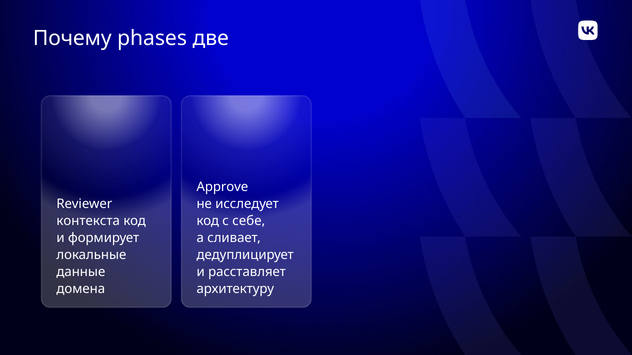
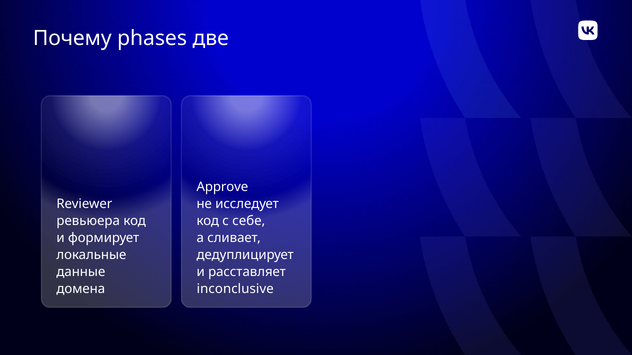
контекста: контекста -> ревьюера (88, 221)
архитектуру: архитектуру -> inconclusive (235, 289)
